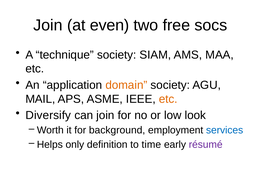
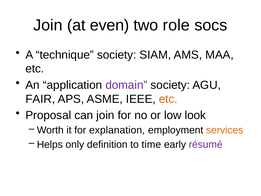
free: free -> role (176, 25)
domain colour: orange -> purple (126, 85)
MAIL: MAIL -> FAIR (40, 99)
Diversify: Diversify -> Proposal (48, 115)
background: background -> explanation (117, 130)
services colour: blue -> orange (225, 130)
